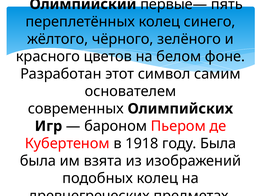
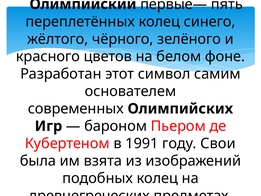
1918: 1918 -> 1991 (142, 143)
году Была: Была -> Свои (218, 143)
